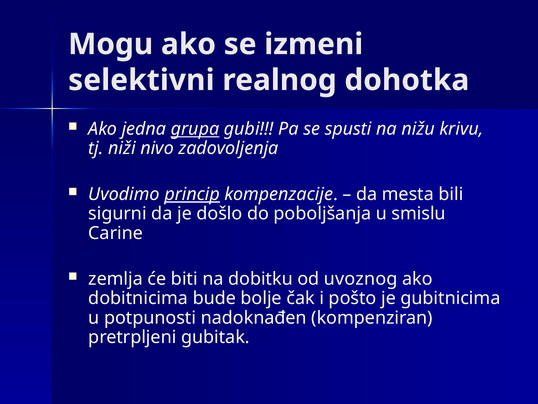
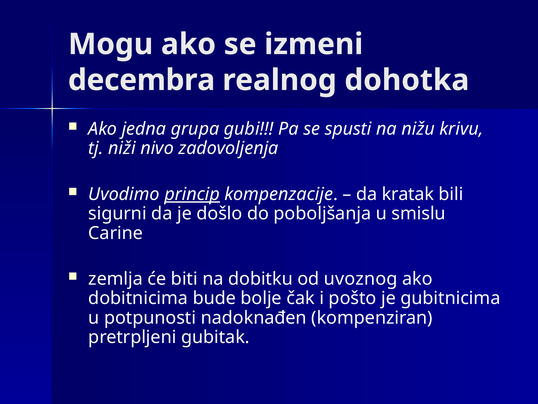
selektivni: selektivni -> decembra (142, 80)
grupa underline: present -> none (195, 129)
mesta: mesta -> kratak (408, 194)
